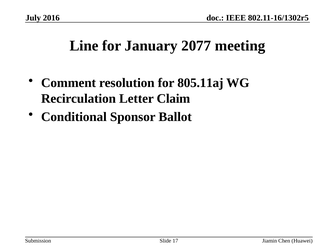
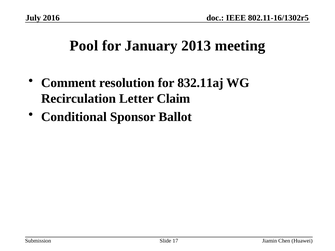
Line: Line -> Pool (84, 46)
2077: 2077 -> 2013 (196, 46)
805.11aj: 805.11aj -> 832.11aj (200, 83)
